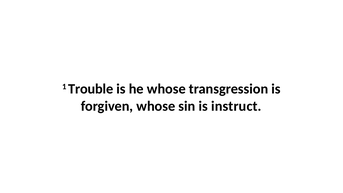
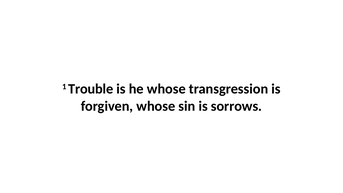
instruct: instruct -> sorrows (236, 106)
